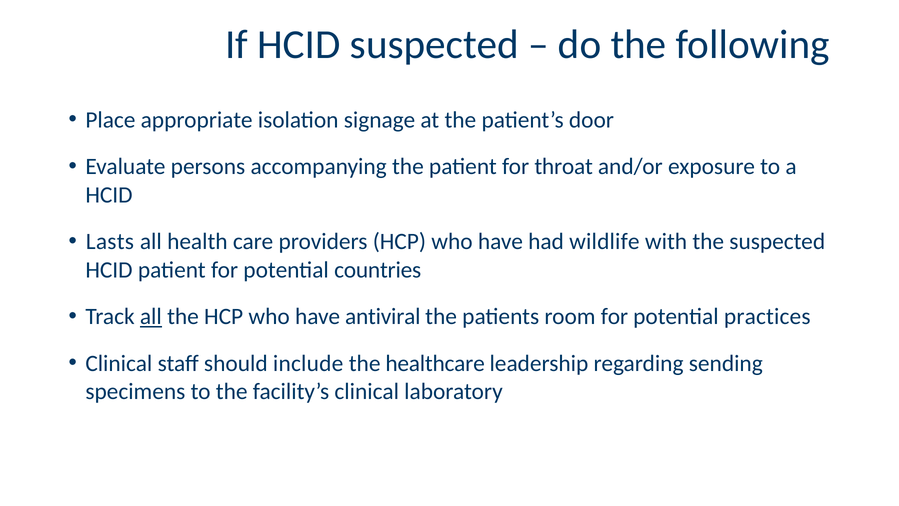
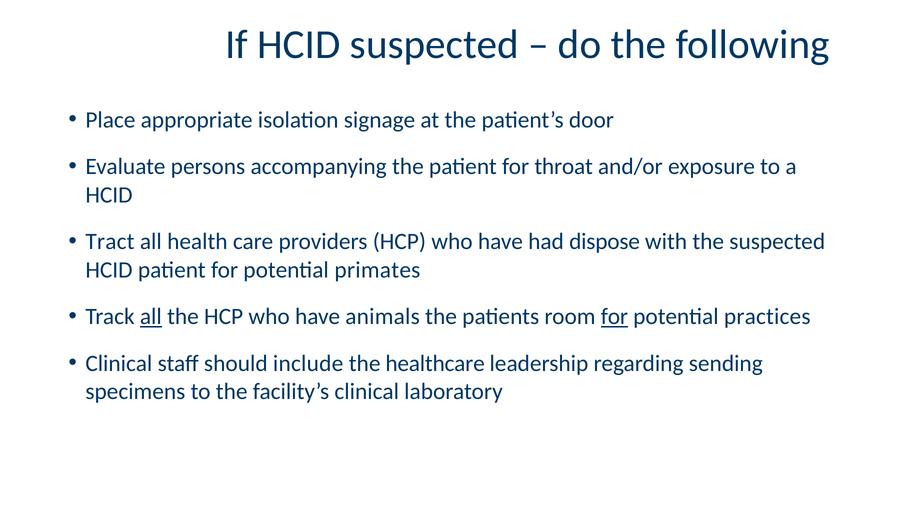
Lasts: Lasts -> Tract (110, 242)
wildlife: wildlife -> dispose (605, 242)
countries: countries -> primates (377, 270)
antiviral: antiviral -> animals (383, 316)
for underline: none -> present (614, 316)
